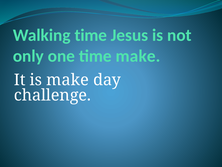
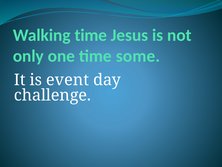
time make: make -> some (138, 56)
is make: make -> event (68, 80)
